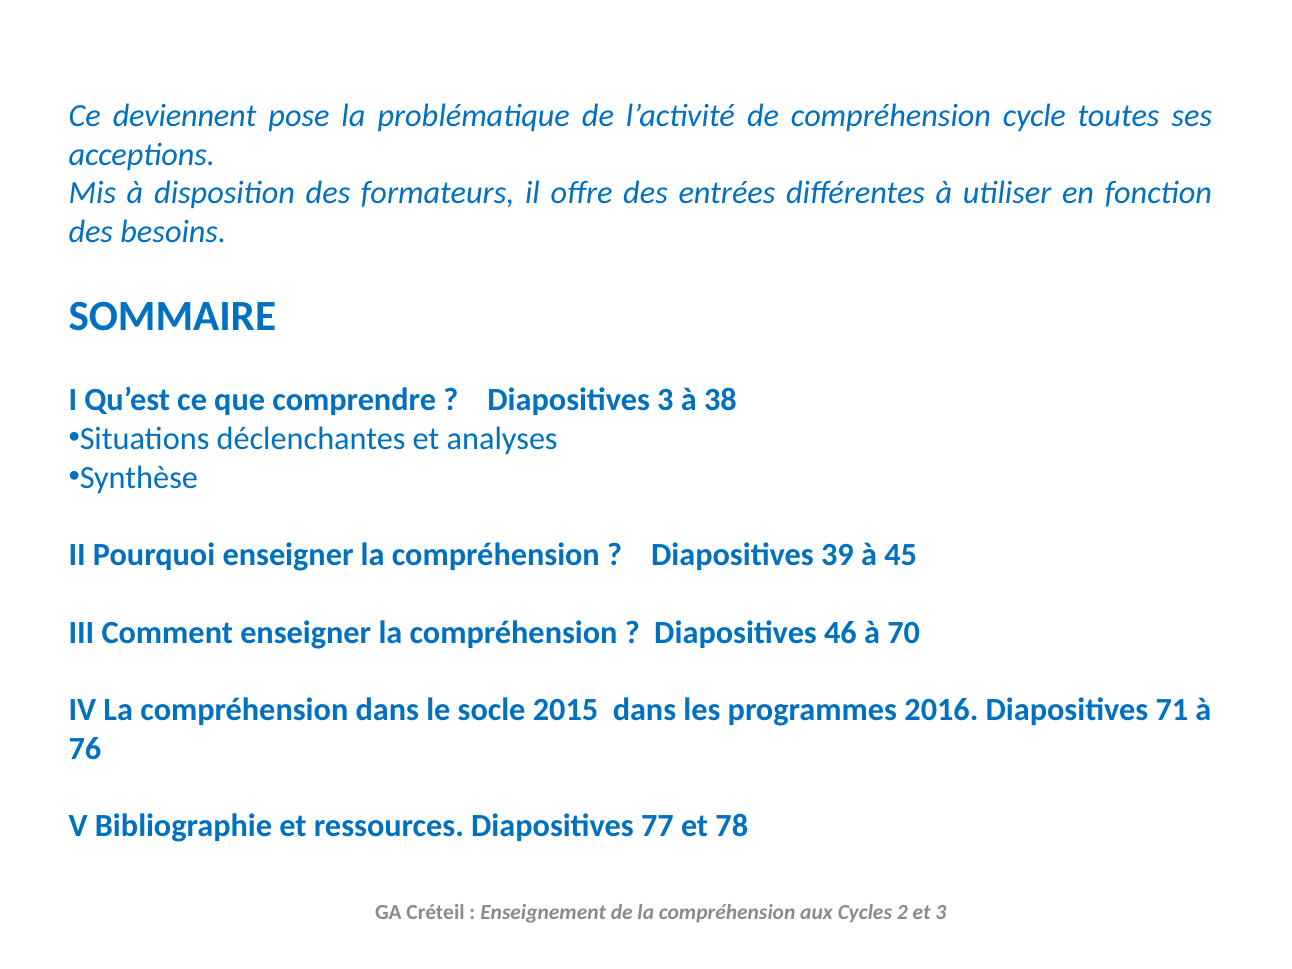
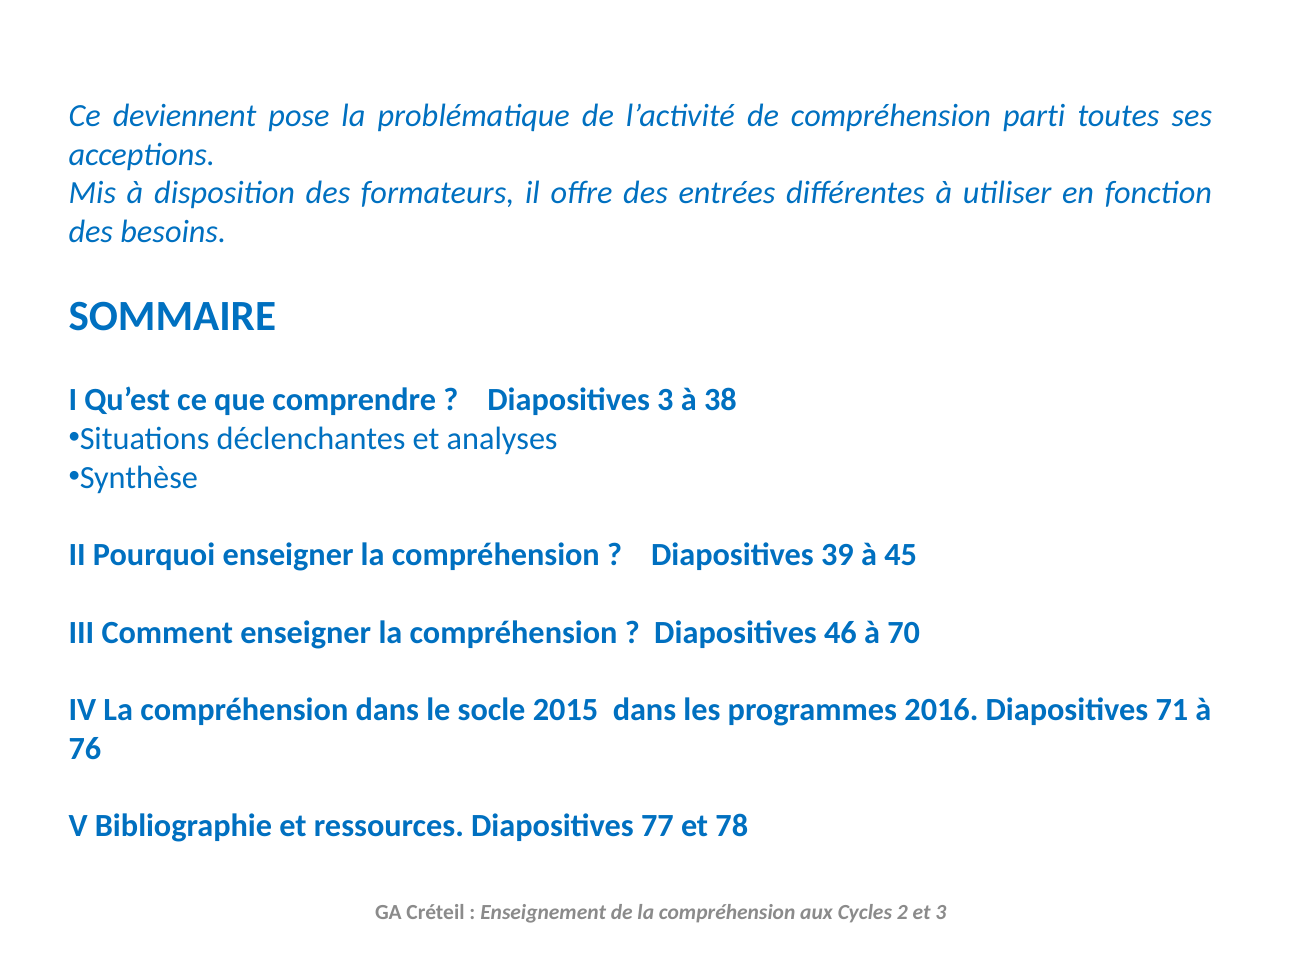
cycle: cycle -> parti (1034, 116)
